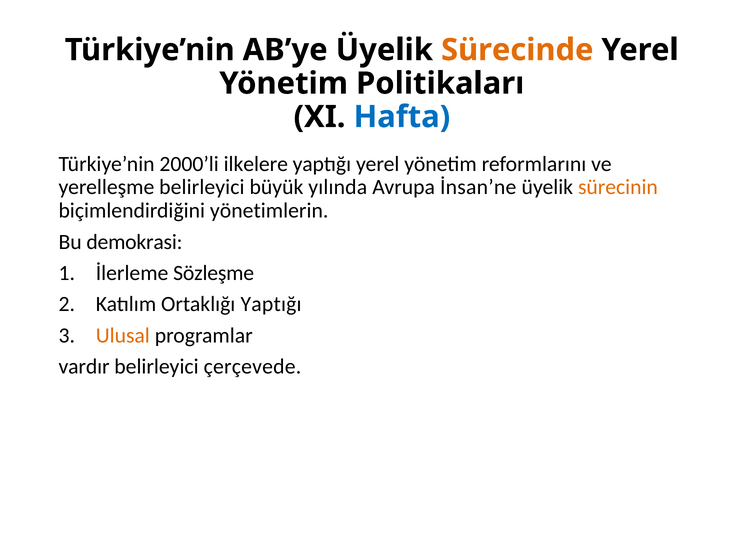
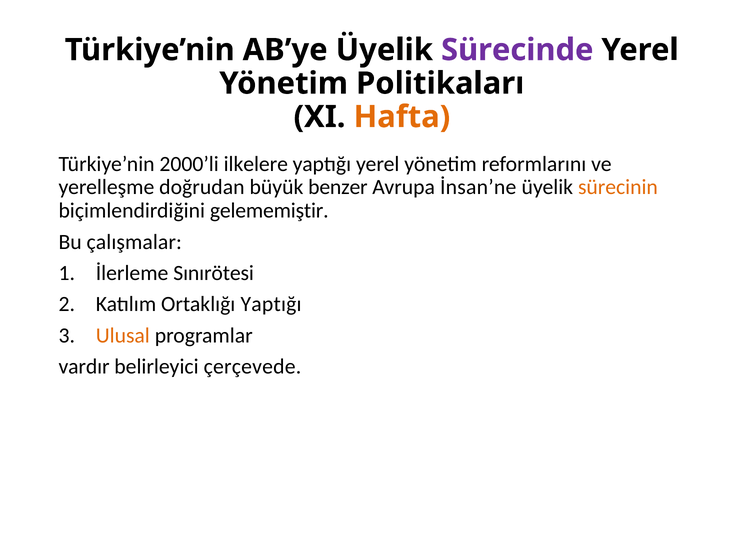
Sürecinde colour: orange -> purple (517, 50)
Hafta colour: blue -> orange (402, 117)
yerelleşme belirleyici: belirleyici -> doğrudan (202, 187)
yılında: yılında -> benzer (338, 187)
yönetimlerin: yönetimlerin -> gelememiştir (269, 211)
demokrasi: demokrasi -> çalışmalar (134, 242)
Sözleşme: Sözleşme -> Sınırötesi (214, 273)
